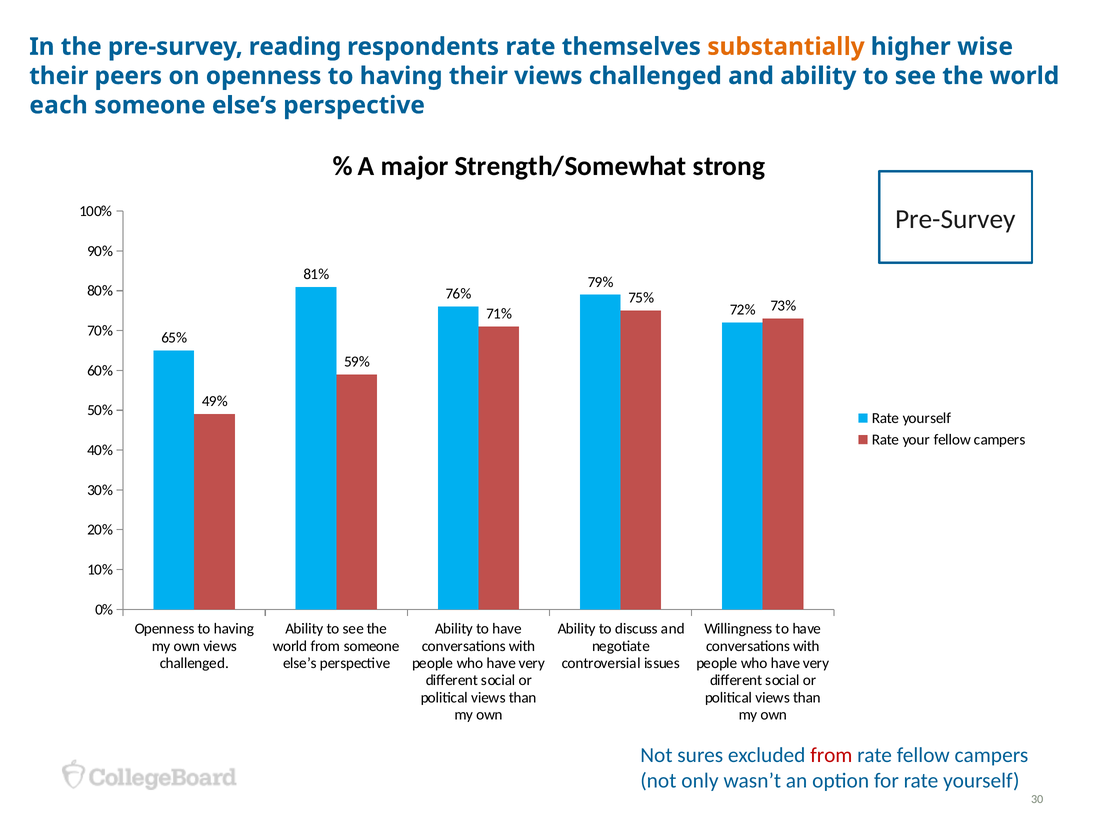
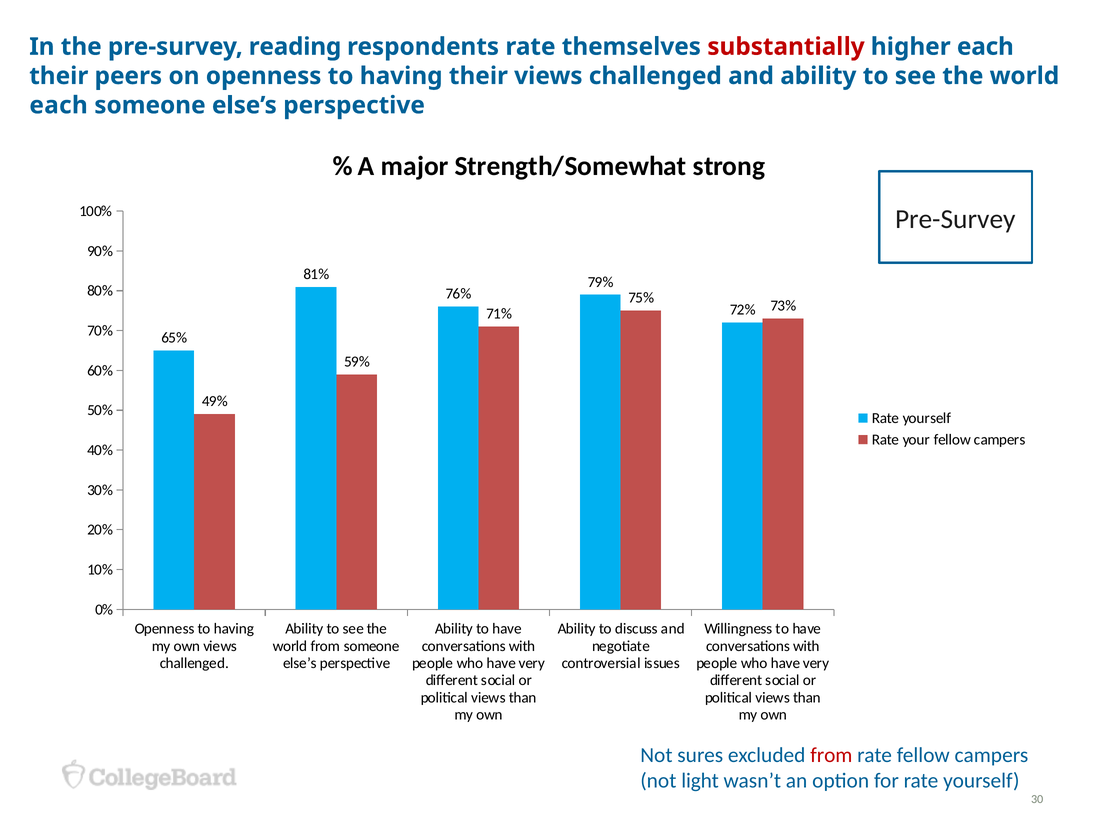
substantially colour: orange -> red (786, 47)
higher wise: wise -> each (985, 47)
only: only -> light (700, 781)
